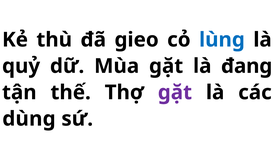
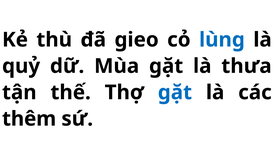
đang: đang -> thưa (246, 66)
gặt colour: purple -> blue (175, 93)
dùng: dùng -> thêm (29, 119)
